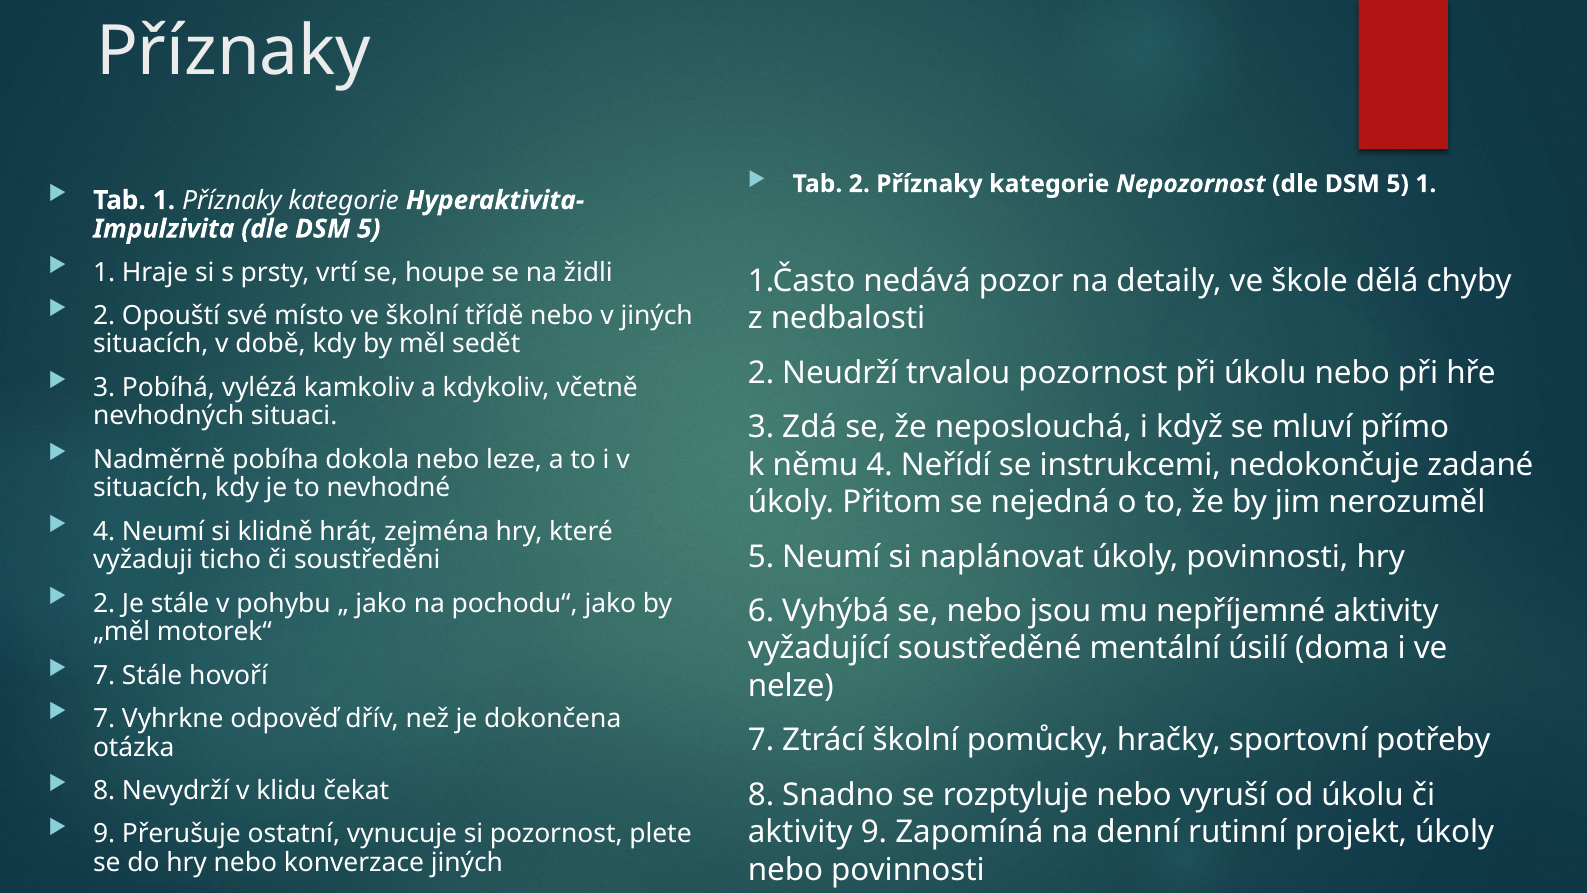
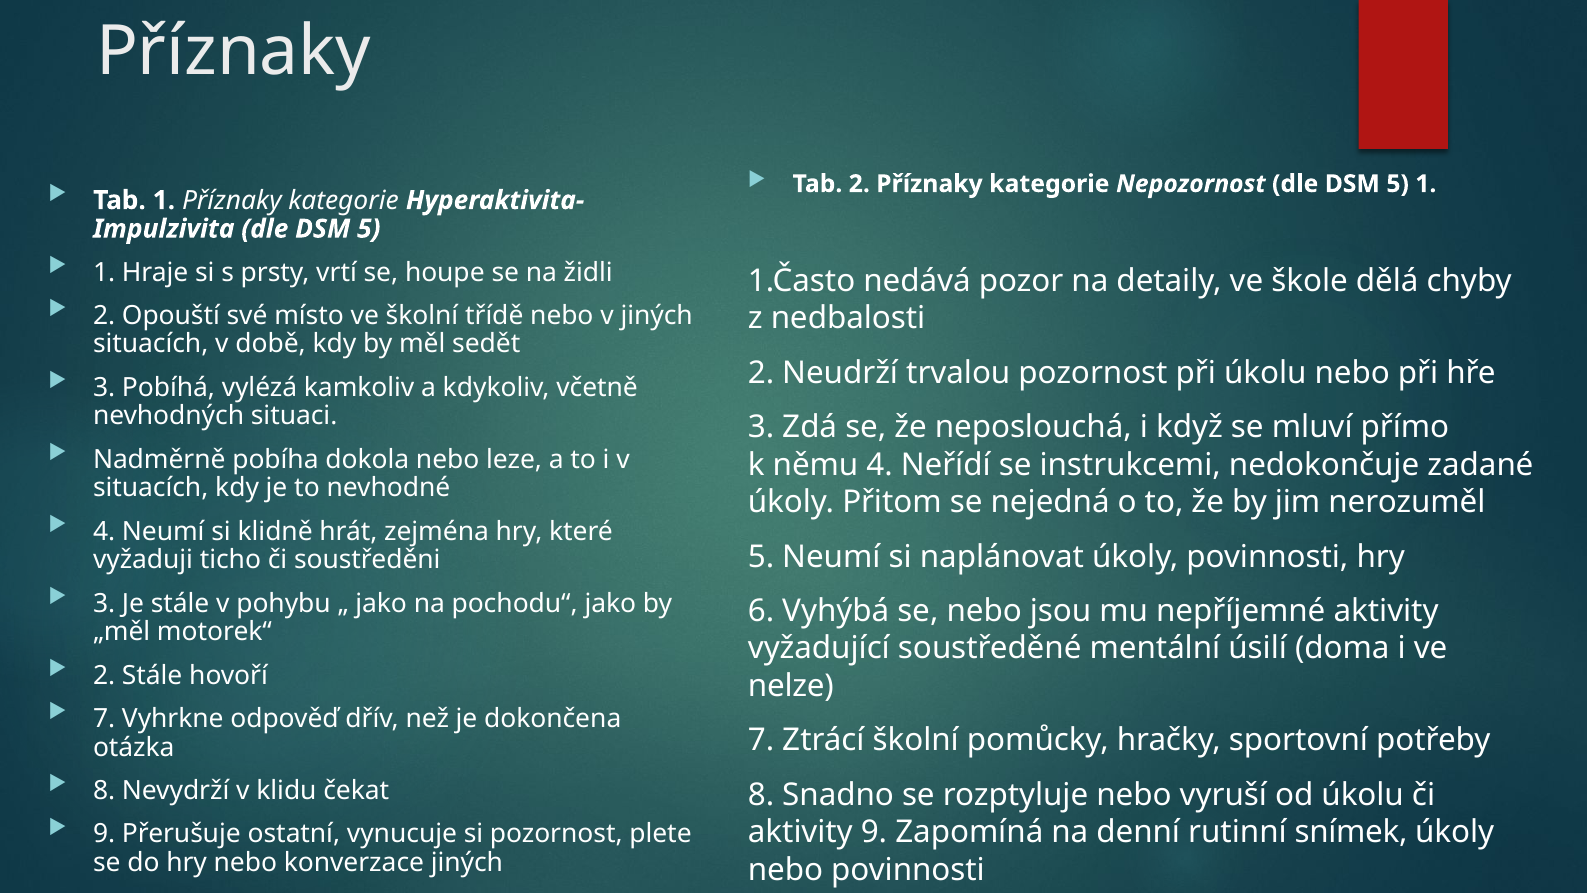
2: 2 -> 3 (104, 603)
7: 7 -> 2 (104, 675)
projekt: projekt -> snímek (1351, 832)
